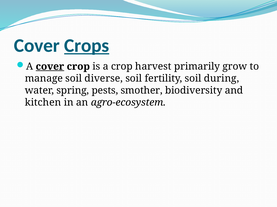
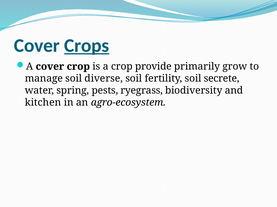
cover underline: present -> none (50, 67)
harvest: harvest -> provide (153, 67)
during: during -> secrete (222, 79)
smother: smother -> ryegrass (142, 91)
